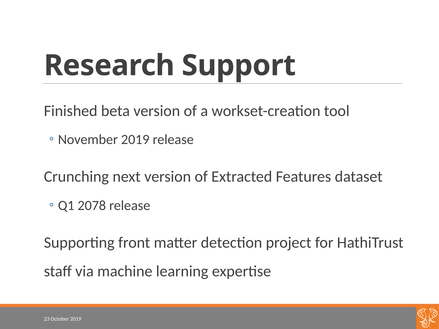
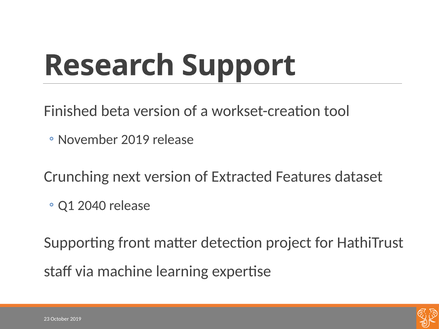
2078: 2078 -> 2040 (92, 206)
